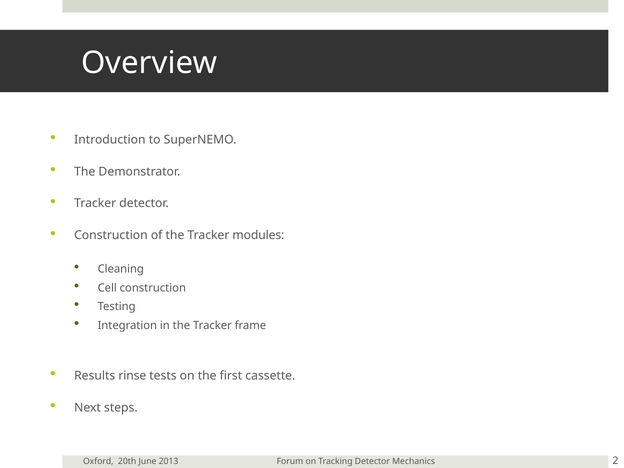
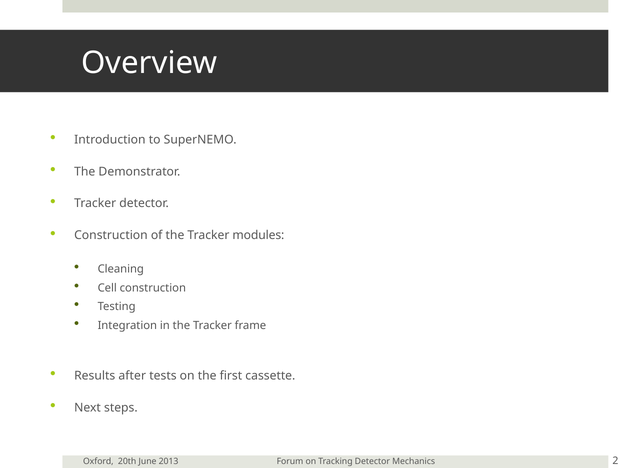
rinse: rinse -> after (132, 376)
